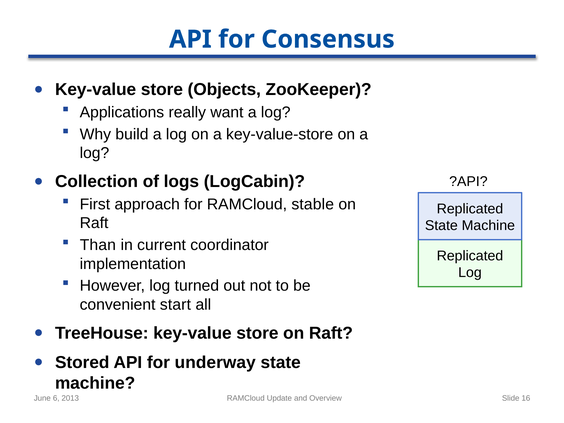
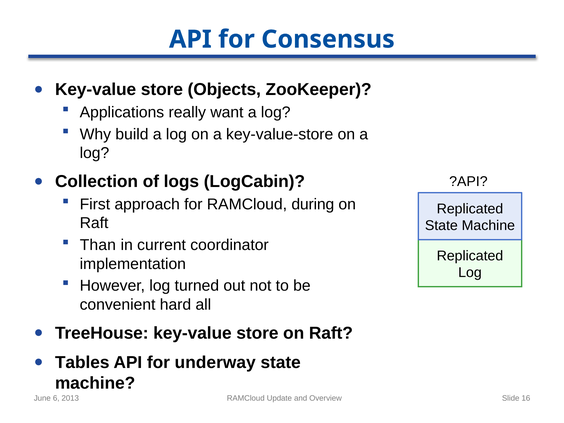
stable: stable -> during (313, 204)
start: start -> hard (175, 305)
Stored: Stored -> Tables (82, 362)
